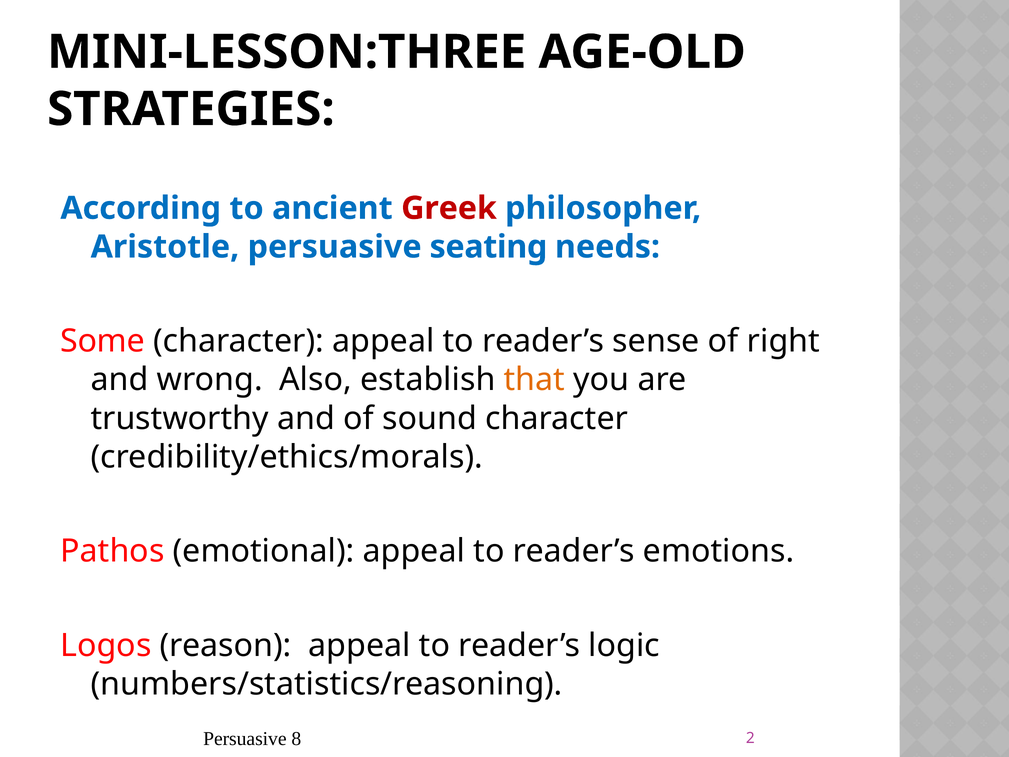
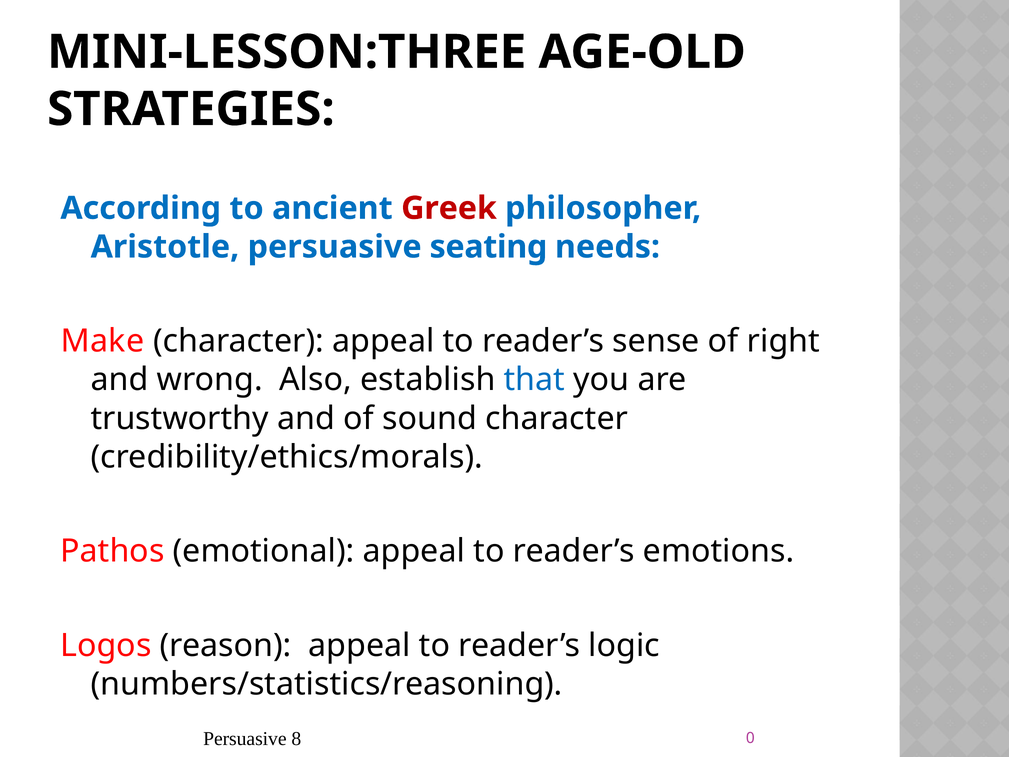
Some: Some -> Make (102, 341)
that colour: orange -> blue (534, 380)
2: 2 -> 0 (750, 738)
